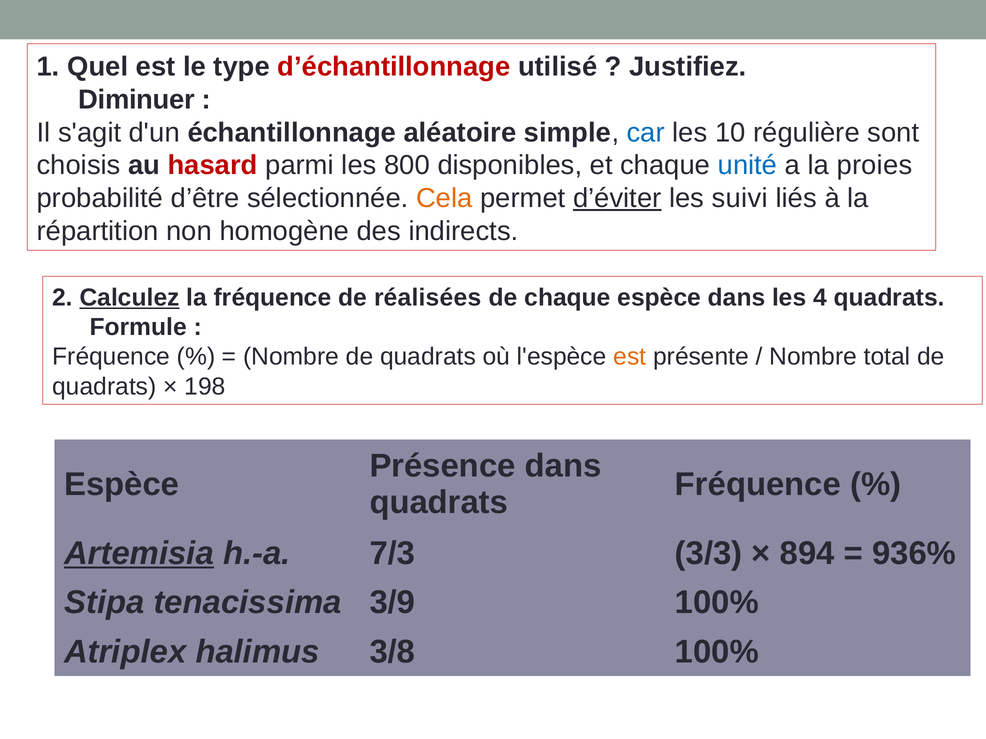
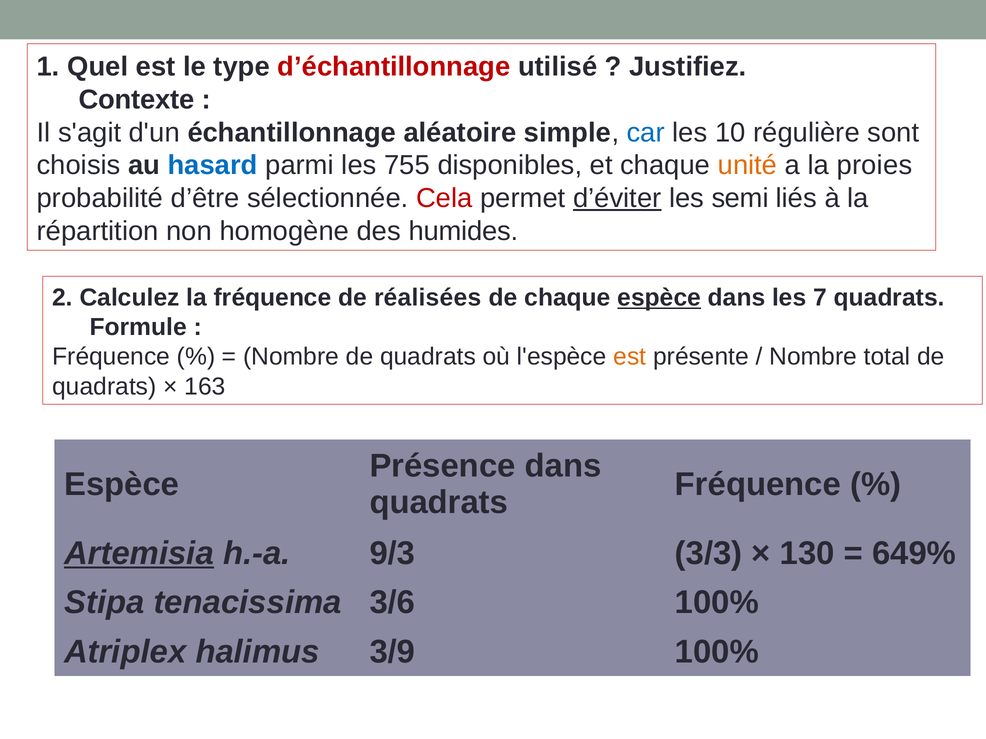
Diminuer: Diminuer -> Contexte (137, 100)
hasard colour: red -> blue (213, 165)
800: 800 -> 755 (407, 165)
unité colour: blue -> orange (747, 165)
Cela colour: orange -> red (444, 198)
suivi: suivi -> semi (740, 198)
indirects: indirects -> humides (464, 231)
Calculez underline: present -> none (130, 298)
espèce underline: none -> present (659, 298)
4: 4 -> 7 (820, 298)
198: 198 -> 163 (205, 387)
7/3: 7/3 -> 9/3 (392, 554)
894: 894 -> 130 (807, 554)
936%: 936% -> 649% (914, 554)
3/9: 3/9 -> 3/6 (392, 603)
3/8: 3/8 -> 3/9 (392, 652)
